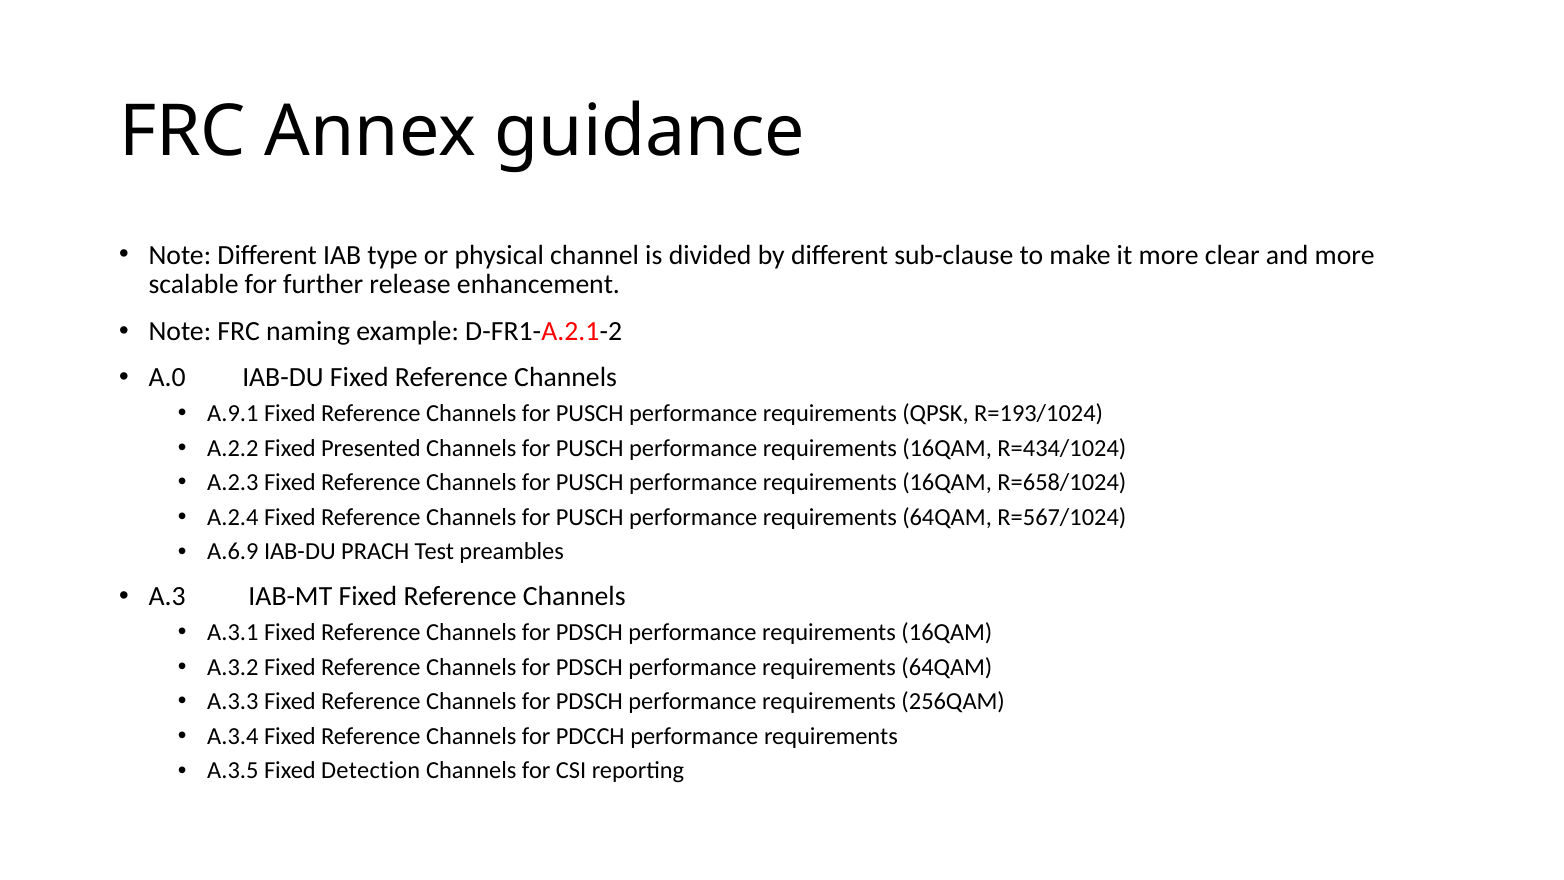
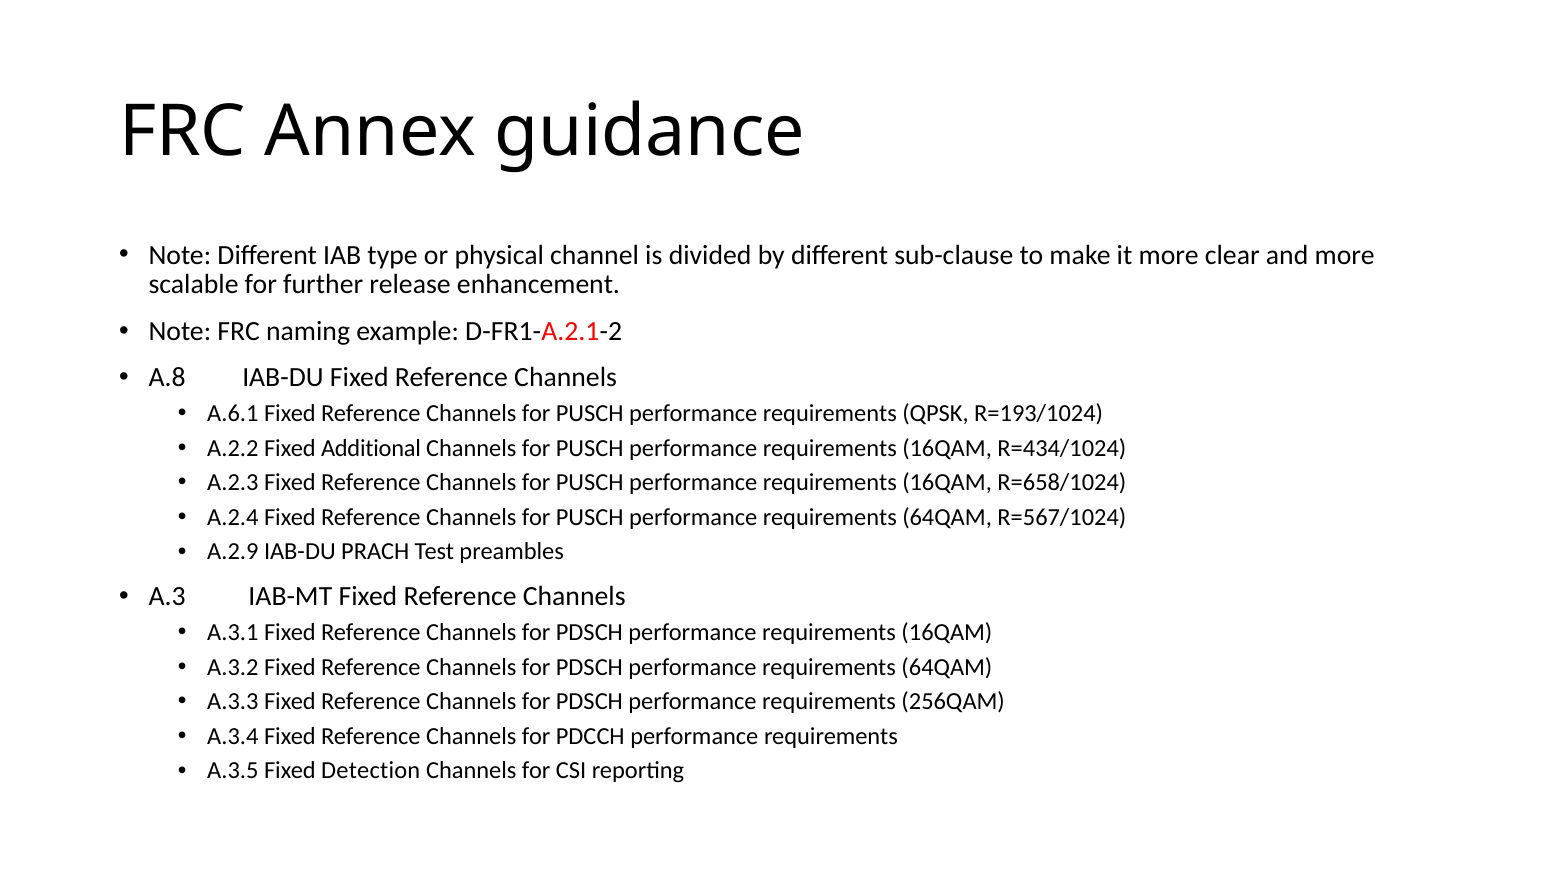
A.0: A.0 -> A.8 (167, 377)
A.9.1: A.9.1 -> A.6.1 (233, 414)
Presented: Presented -> Additional (371, 448)
A.6.9: A.6.9 -> A.2.9 (233, 552)
